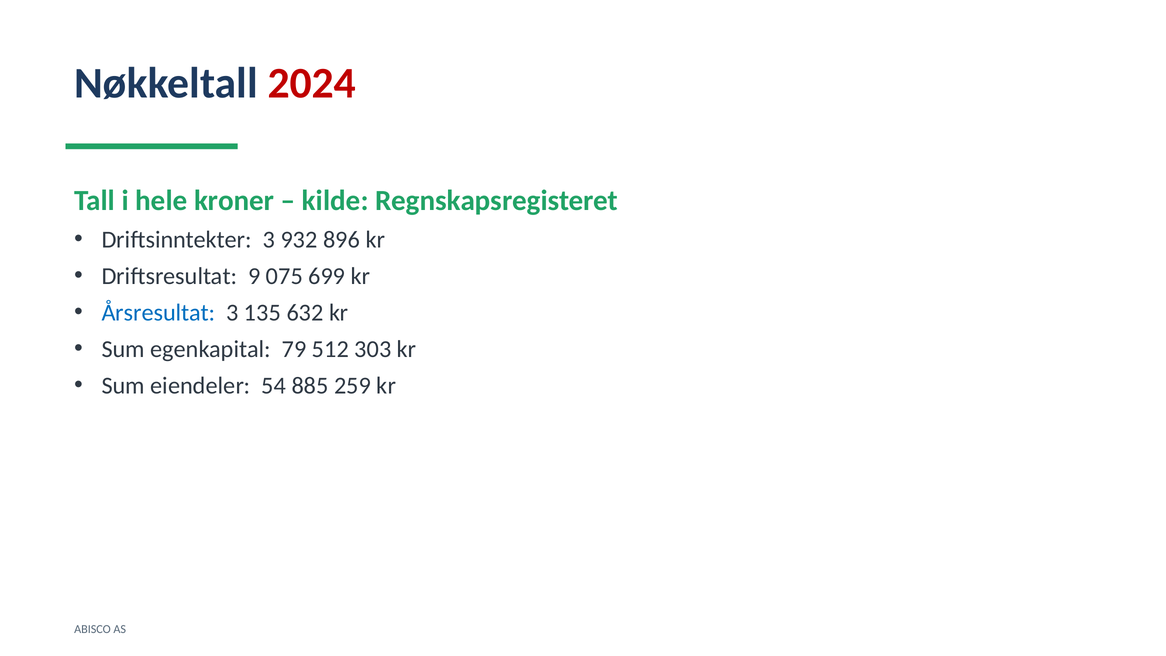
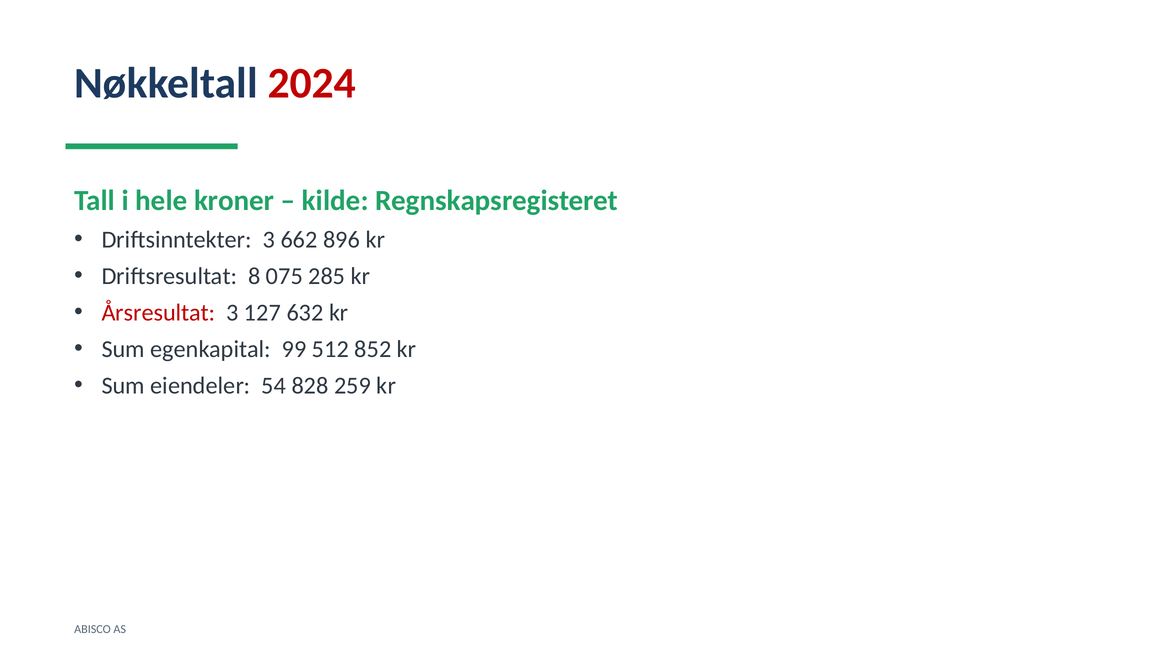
932: 932 -> 662 (299, 240)
9: 9 -> 8 (254, 276)
699: 699 -> 285 (327, 276)
Årsresultat colour: blue -> red (158, 313)
135: 135 -> 127 (262, 313)
79: 79 -> 99 (294, 349)
303: 303 -> 852 (373, 349)
885: 885 -> 828 (310, 386)
